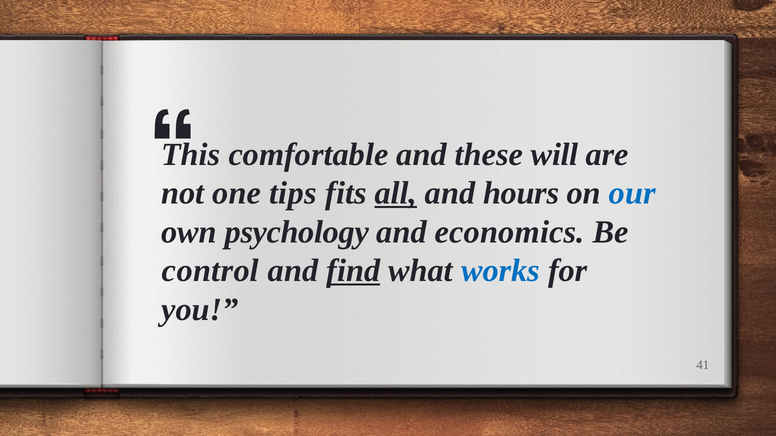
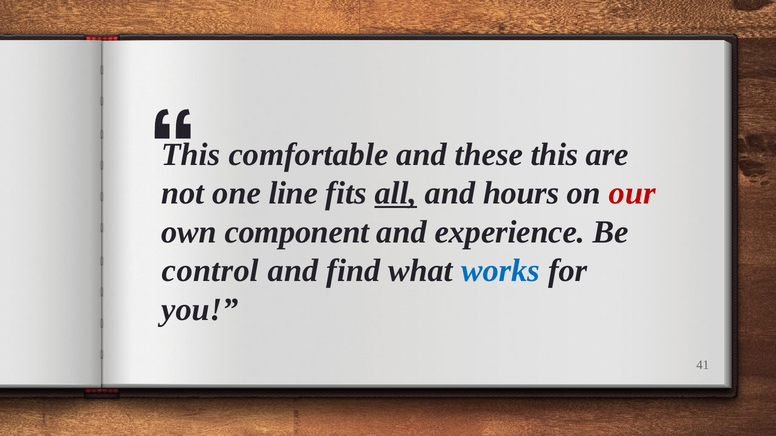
these will: will -> this (555, 155)
tips: tips -> line (293, 193)
our colour: blue -> red (632, 193)
psychology: psychology -> component (297, 232)
economics: economics -> experience (510, 232)
find underline: present -> none (353, 271)
